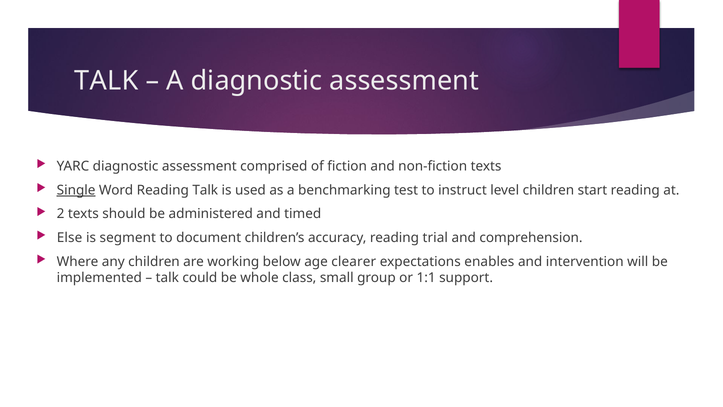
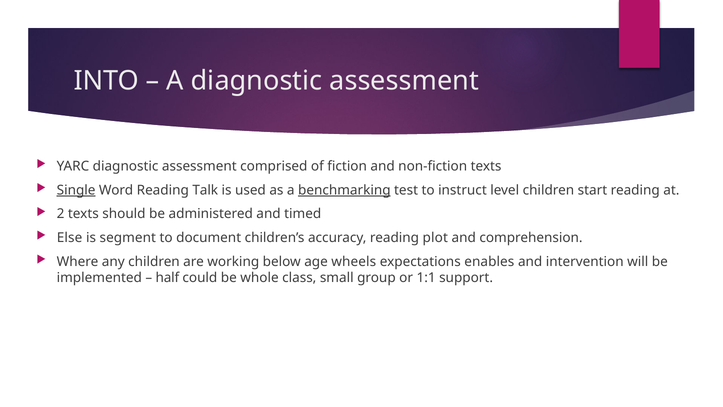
TALK: TALK -> INTO (107, 81)
benchmarking underline: none -> present (344, 190)
trial: trial -> plot (435, 238)
clearer: clearer -> wheels (354, 261)
talk: talk -> half (167, 278)
